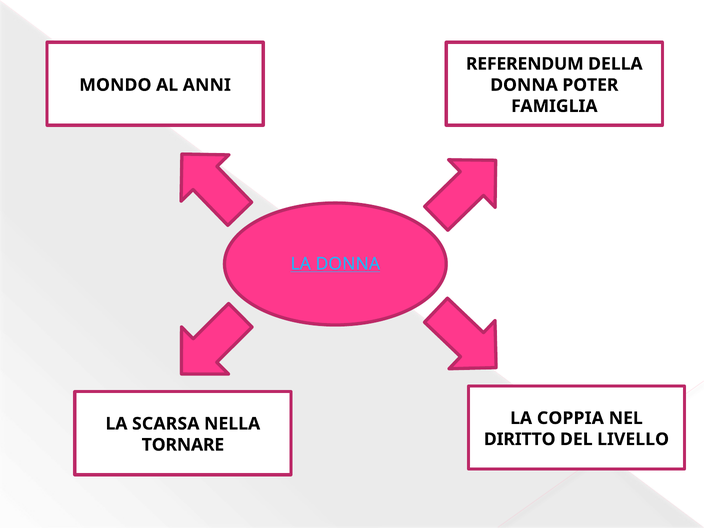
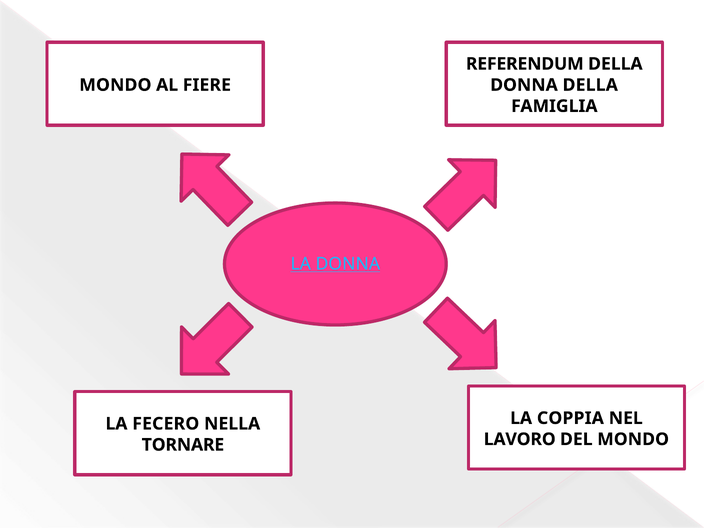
ANNI: ANNI -> FIERE (207, 85)
DONNA POTER: POTER -> DELLA (590, 85)
SCARSA: SCARSA -> FECERO (166, 424)
DIRITTO: DIRITTO -> LAVORO (520, 439)
DEL LIVELLO: LIVELLO -> MONDO (633, 439)
